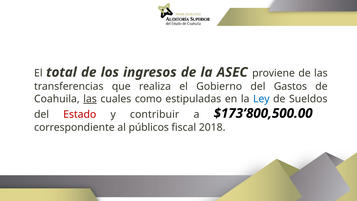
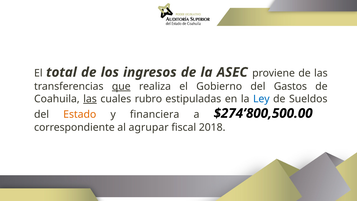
que underline: none -> present (121, 86)
como: como -> rubro (148, 99)
Estado colour: red -> orange (80, 114)
contribuir: contribuir -> financiera (155, 114)
$173’800,500.00: $173’800,500.00 -> $274’800,500.00 (263, 113)
públicos: públicos -> agrupar (149, 127)
